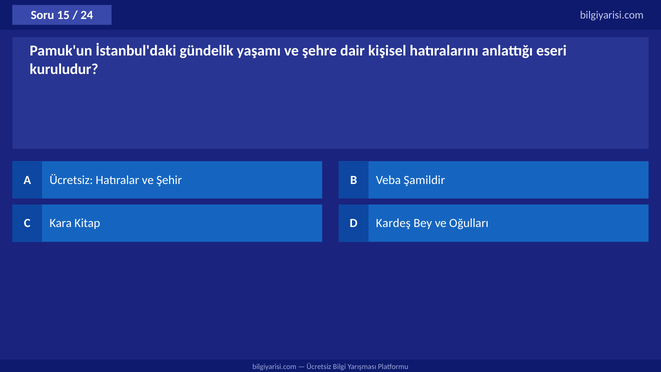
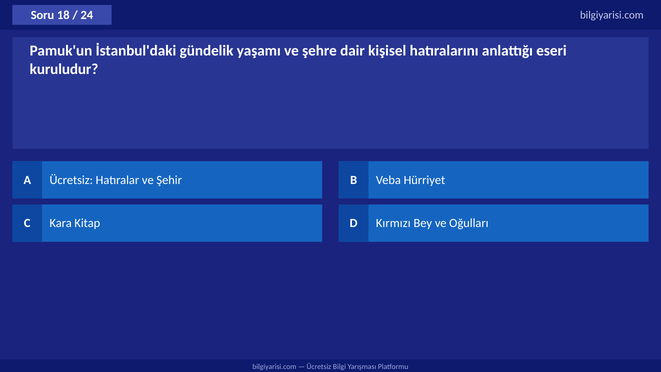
15: 15 -> 18 (63, 15)
Şamildir: Şamildir -> Hürriyet (424, 180)
Kardeş: Kardeş -> Kırmızı (393, 223)
